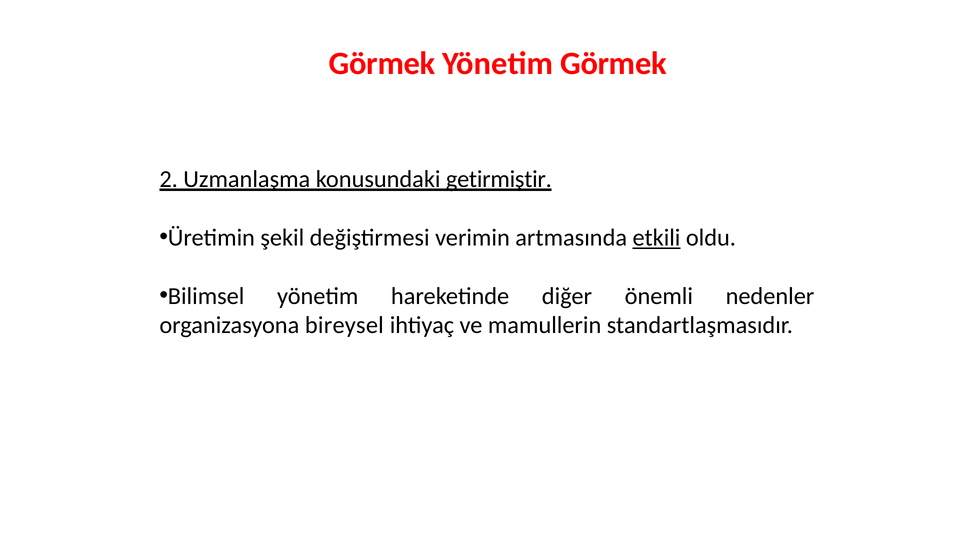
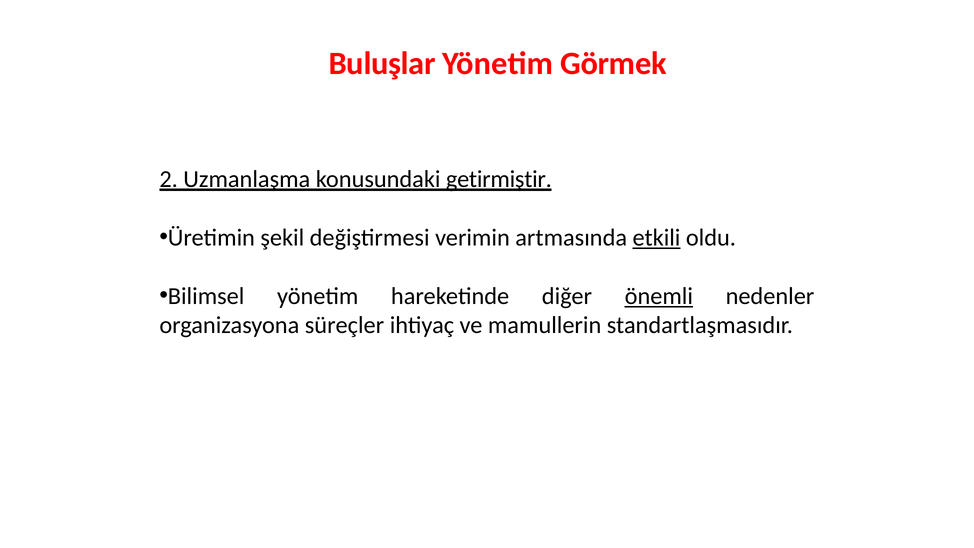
Görmek: Görmek -> Buluşlar (382, 63)
önemli underline: none -> present (659, 296)
bireysel: bireysel -> süreçler (345, 325)
